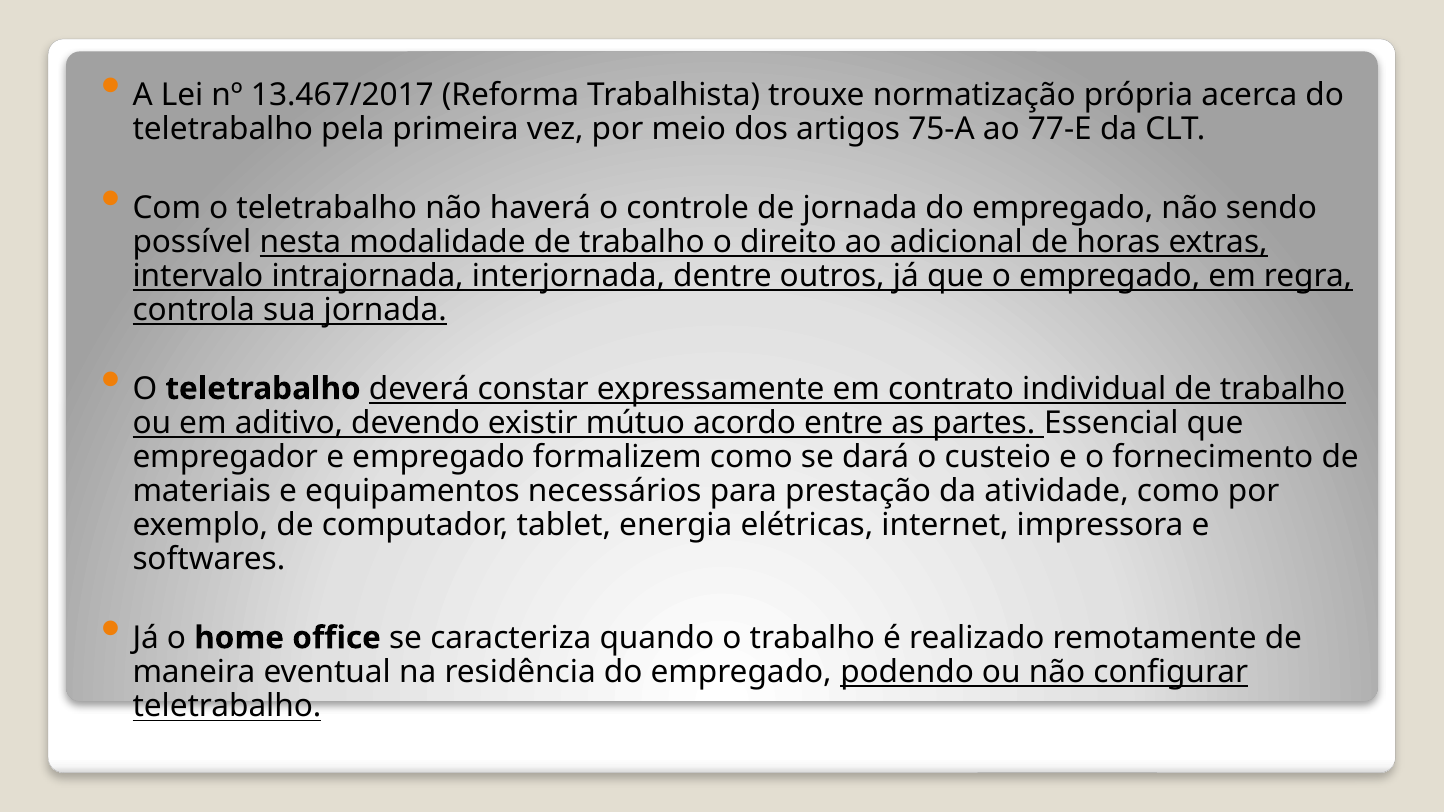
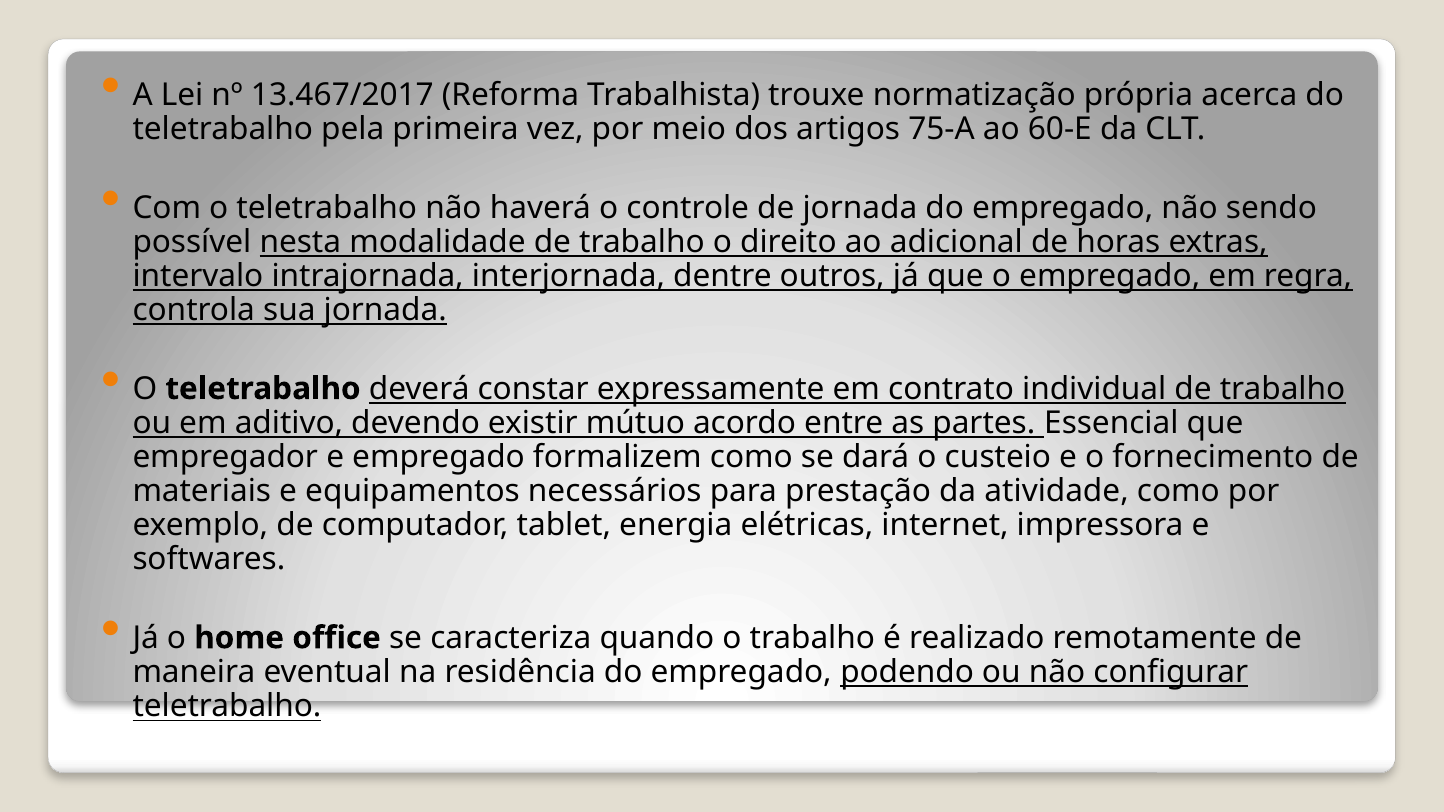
77-E: 77-E -> 60-E (1060, 129)
